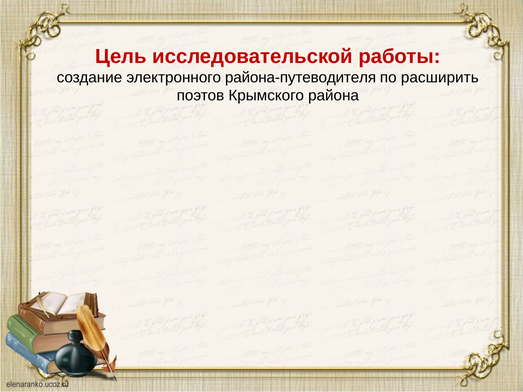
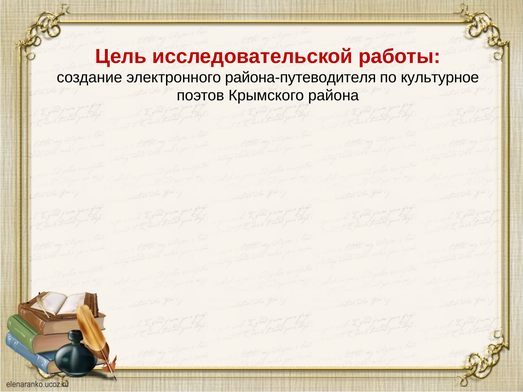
расширить: расширить -> культурное (440, 77)
